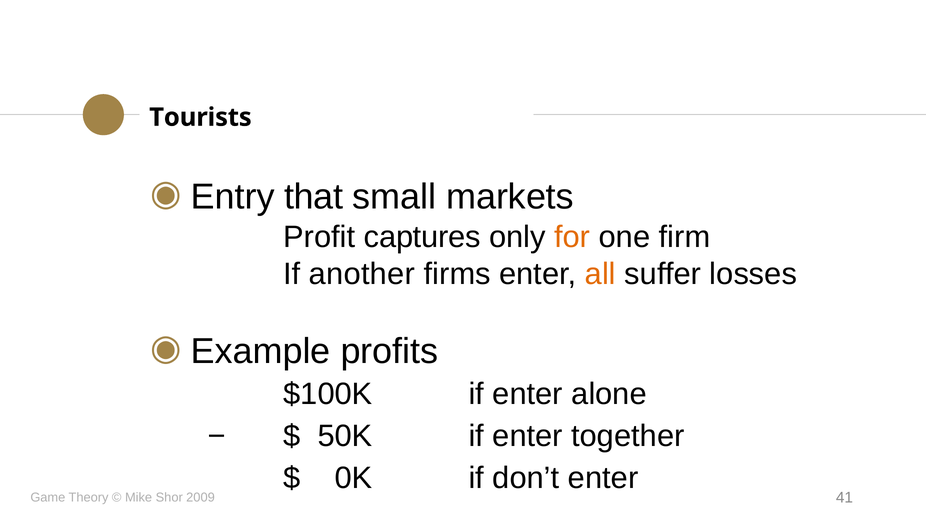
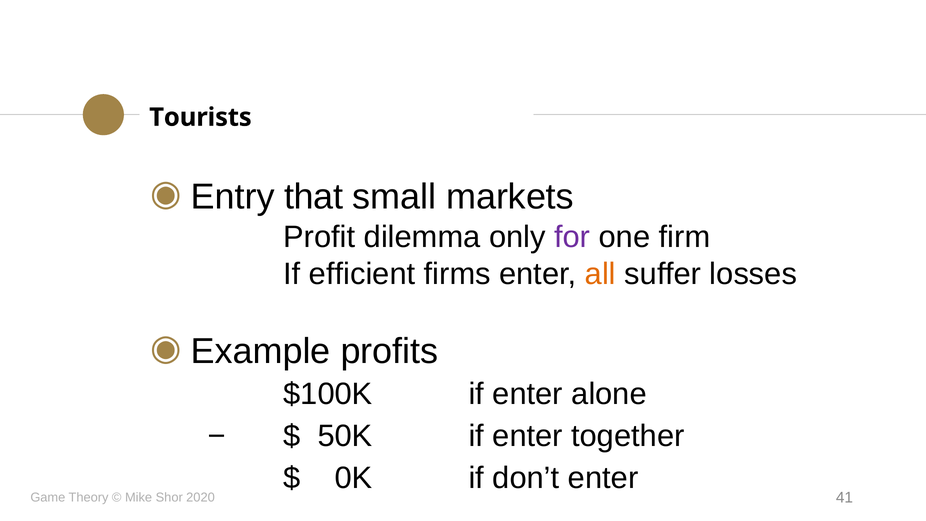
captures: captures -> dilemma (422, 237)
for colour: orange -> purple (572, 237)
another: another -> efficient (362, 274)
2009: 2009 -> 2020 (201, 498)
